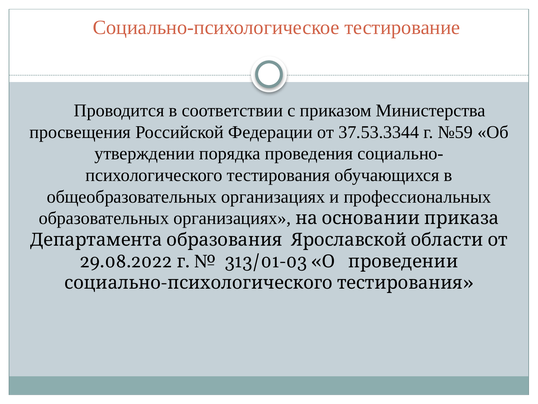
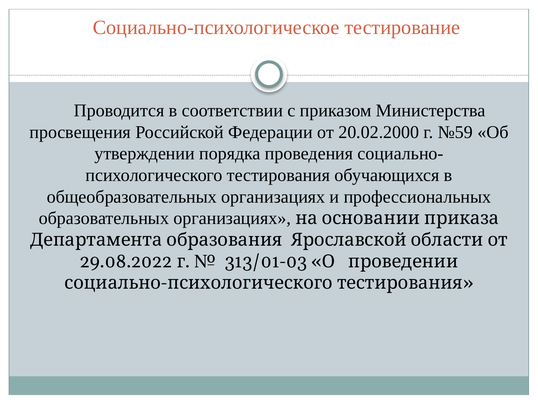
37.53.3344: 37.53.3344 -> 20.02.2000 (379, 132)
